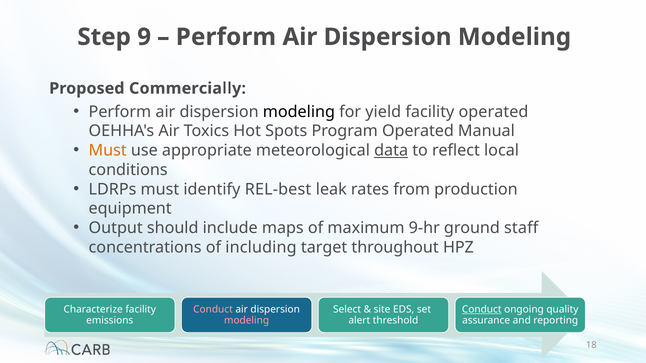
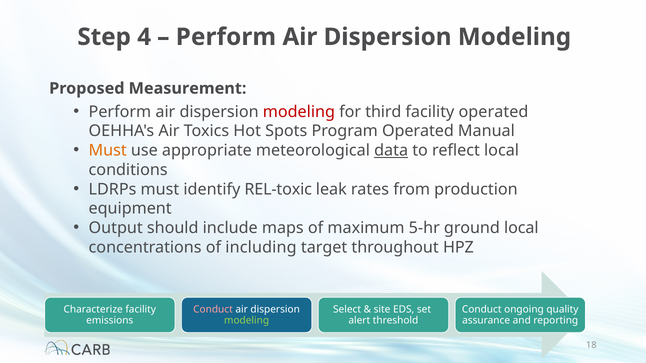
9: 9 -> 4 (144, 37)
Commercially: Commercially -> Measurement (188, 88)
modeling colour: black -> red (299, 112)
yield: yield -> third (383, 112)
REL-best: REL-best -> REL-toxic (278, 189)
9-hr: 9-hr -> 5-hr (424, 228)
ground staff: staff -> local (521, 228)
Conduct underline: present -> none (482, 310)
modeling colour: pink -> light green (247, 321)
